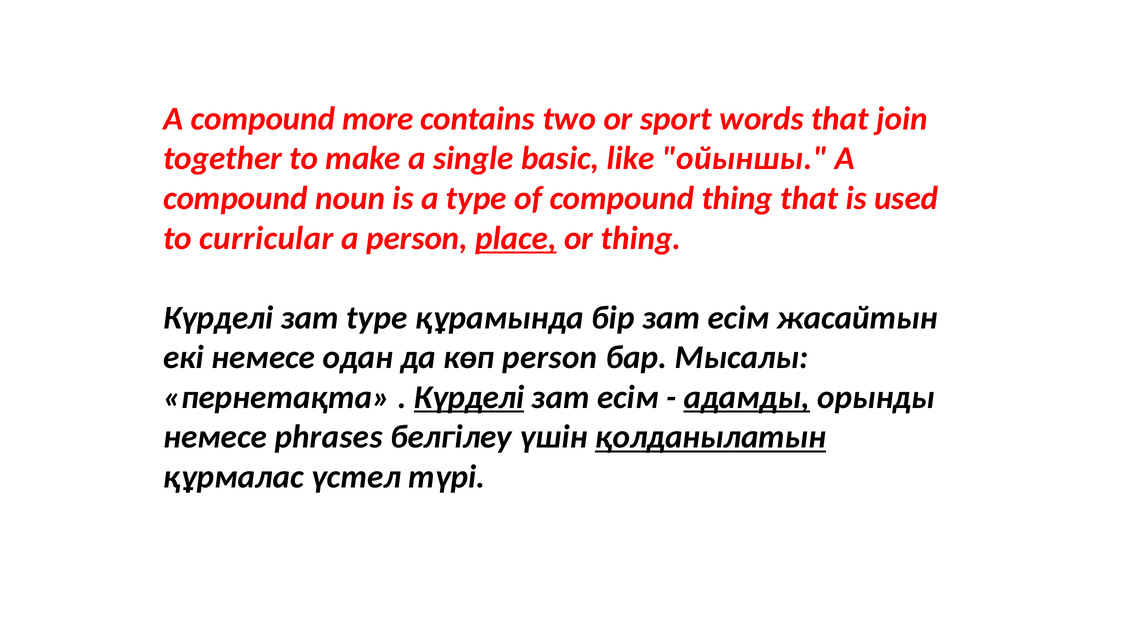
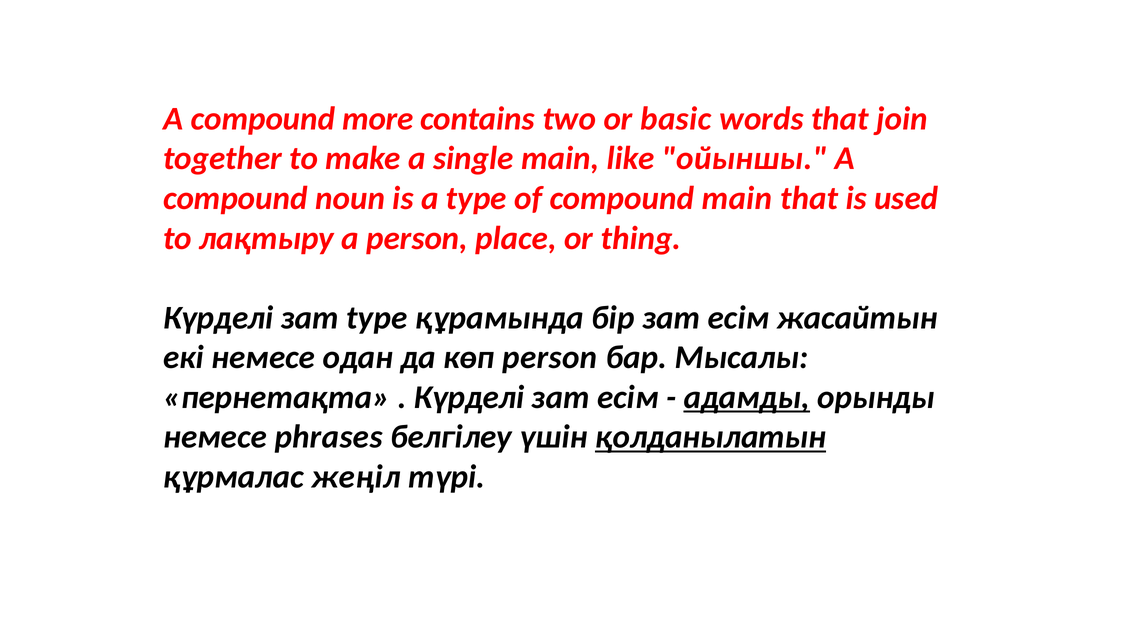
sport: sport -> basic (676, 119)
single basic: basic -> main (560, 159)
compound thing: thing -> main (737, 198)
curricular: curricular -> лақтыру (267, 238)
place underline: present -> none (516, 238)
Күрделі underline: present -> none (469, 397)
үстел: үстел -> жеңіл (356, 477)
